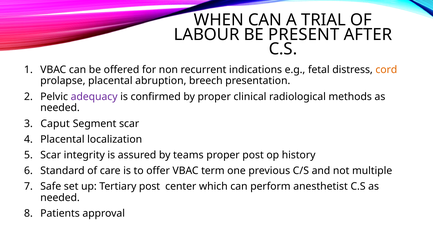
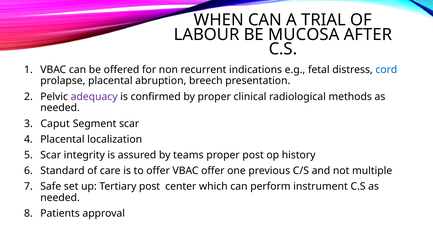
PRESENT: PRESENT -> MUCOSA (304, 35)
cord colour: orange -> blue (386, 70)
VBAC term: term -> offer (213, 170)
anesthetist: anesthetist -> instrument (321, 186)
